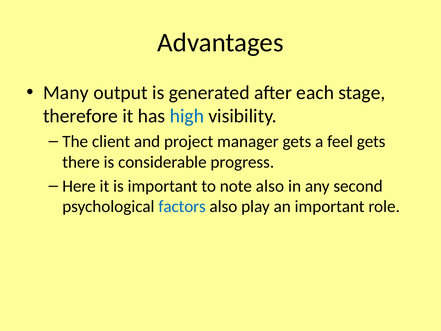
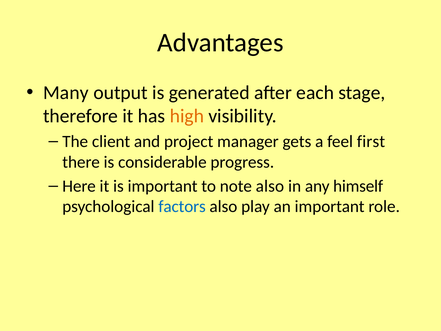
high colour: blue -> orange (187, 116)
feel gets: gets -> first (371, 141)
second: second -> himself (358, 186)
